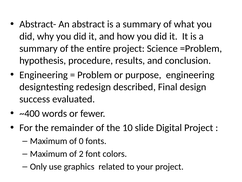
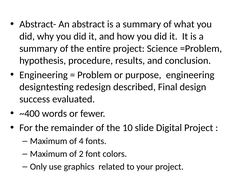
0: 0 -> 4 (81, 141)
